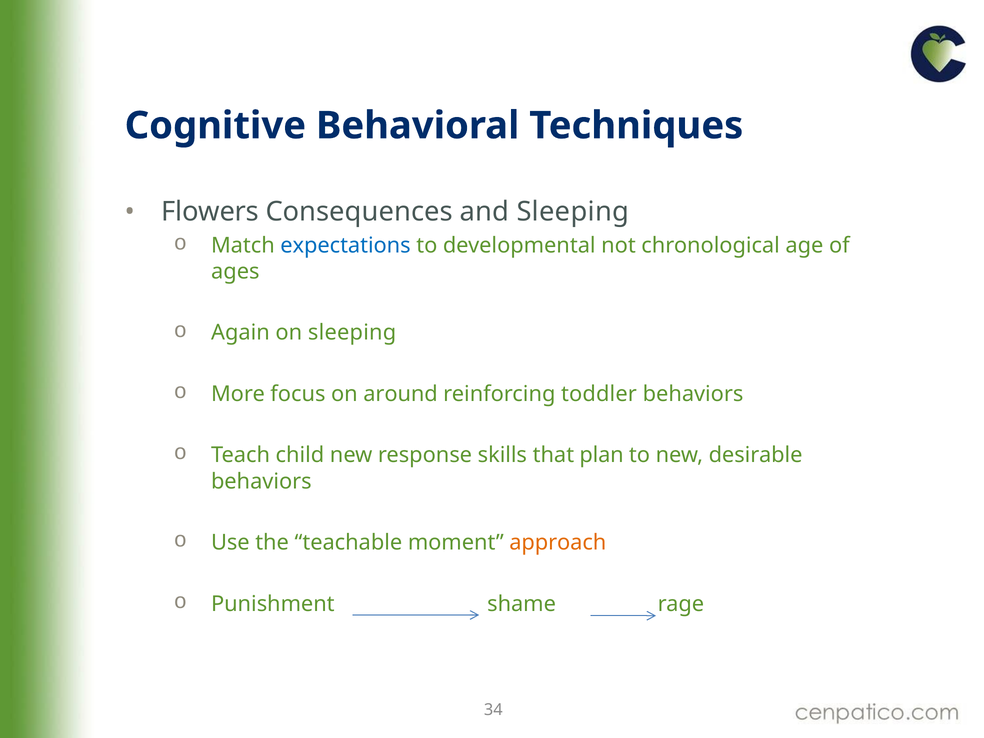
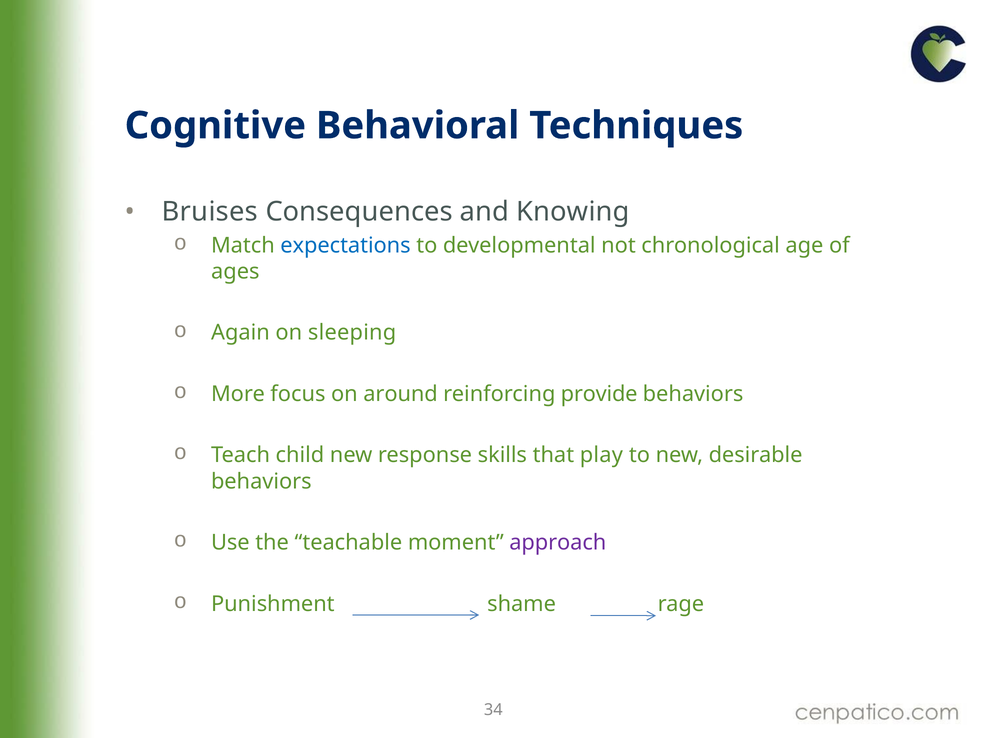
Flowers: Flowers -> Bruises (210, 212)
and Sleeping: Sleeping -> Knowing (573, 212)
toddler: toddler -> provide (599, 394)
plan: plan -> play (601, 455)
approach colour: orange -> purple (558, 543)
